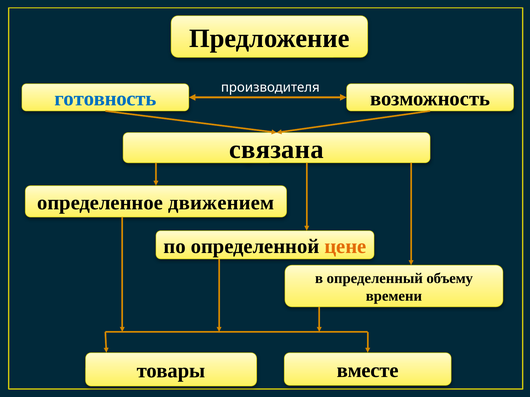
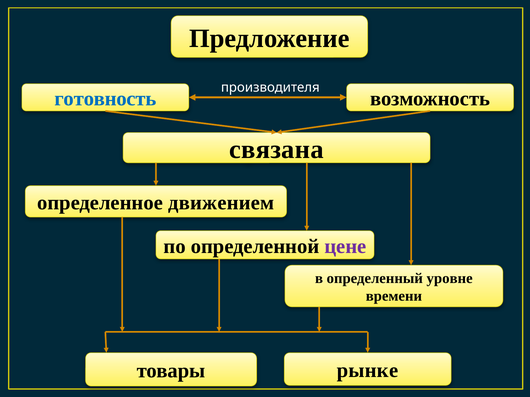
цене colour: orange -> purple (345, 247)
объему: объему -> уровне (450, 279)
вместе: вместе -> рынке (368, 371)
